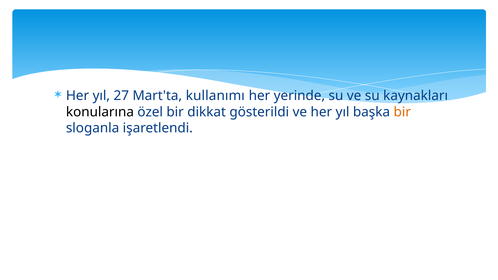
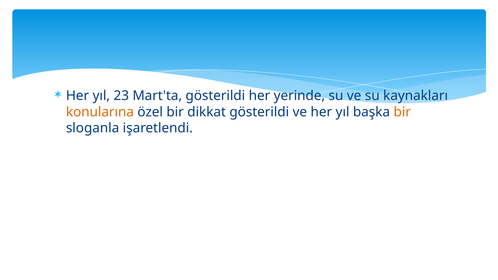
27: 27 -> 23 (121, 96)
Mart'ta kullanımı: kullanımı -> gösterildi (215, 96)
konularına colour: black -> orange (100, 112)
